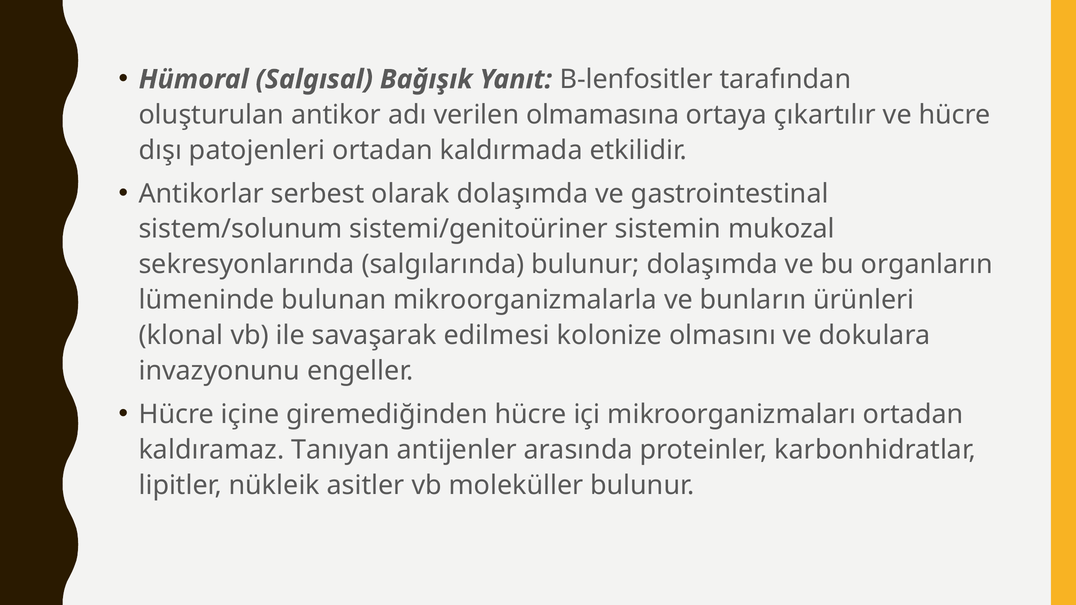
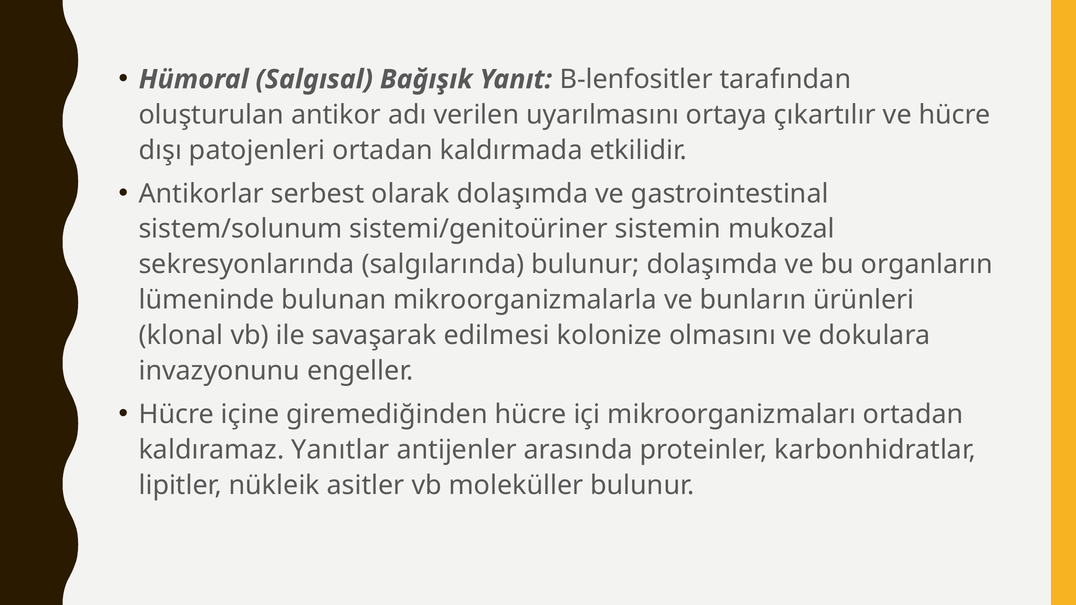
olmamasına: olmamasına -> uyarılmasını (603, 115)
Tanıyan: Tanıyan -> Yanıtlar (340, 450)
